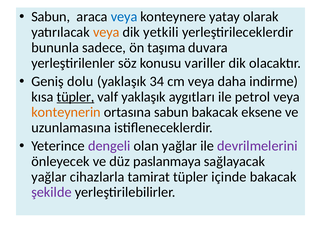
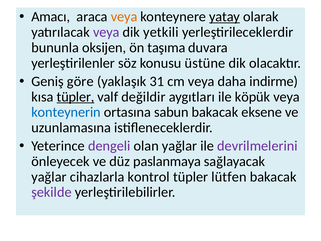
Sabun: Sabun -> Amacı (51, 17)
veya colour: blue -> orange (124, 17)
yatay underline: none -> present (225, 17)
veya colour: orange -> purple (106, 32)
sadece: sadece -> oksijen (104, 48)
variller: variller -> üstüne (205, 63)
dolu: dolu -> göre (80, 81)
34: 34 -> 31 (157, 81)
valf yaklaşık: yaklaşık -> değildir (143, 97)
petrol: petrol -> köpük (253, 97)
konteynerin colour: orange -> blue (66, 112)
tamirat: tamirat -> kontrol (149, 177)
içinde: içinde -> lütfen (229, 177)
